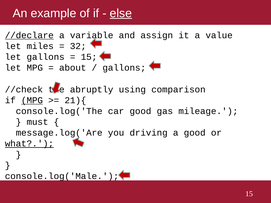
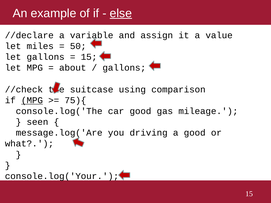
//declare underline: present -> none (29, 35)
32: 32 -> 50 (78, 46)
abruptly: abruptly -> suitcase (92, 90)
21){: 21){ -> 75){ (75, 100)
must: must -> seen (37, 122)
what underline: present -> none (29, 144)
console.log('Male: console.log('Male -> console.log('Your (62, 176)
